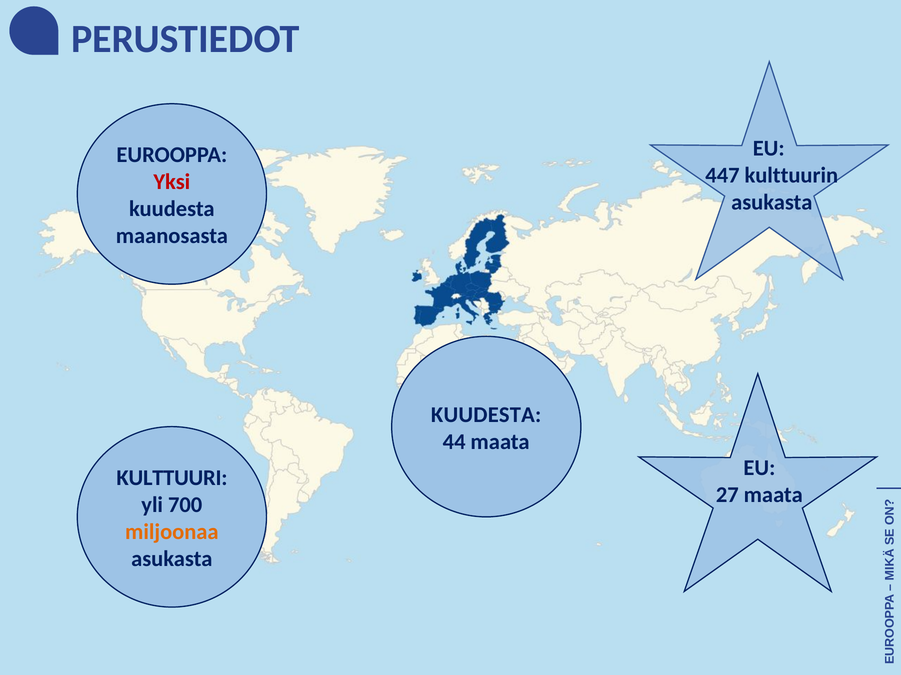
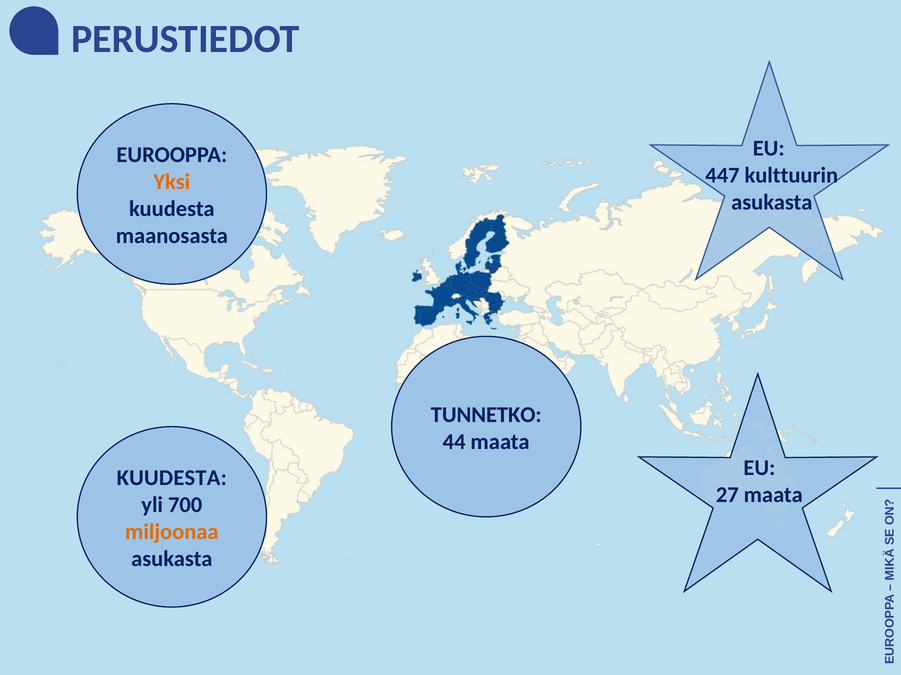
Yksi colour: red -> orange (172, 182)
KUUDESTA: KUUDESTA -> TUNNETKO (486, 415)
KULTTUURI: KULTTUURI -> KUUDESTA (172, 478)
